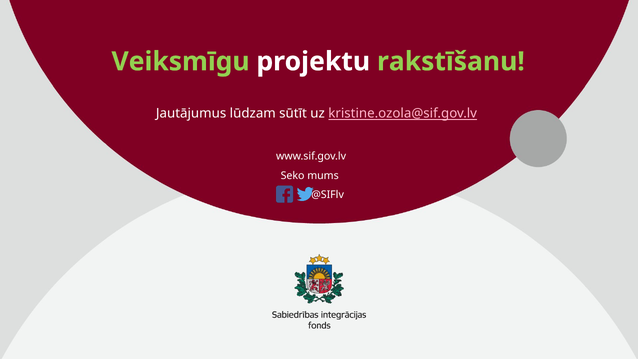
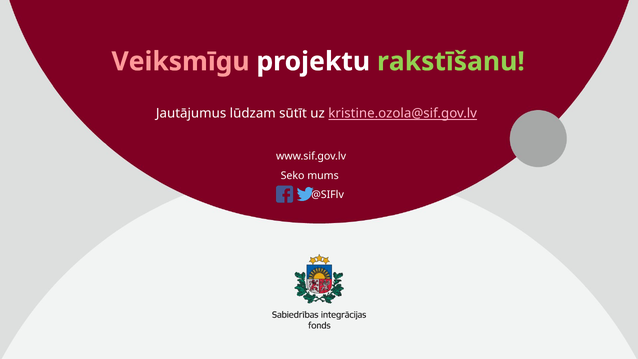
Veiksmīgu colour: light green -> pink (181, 62)
